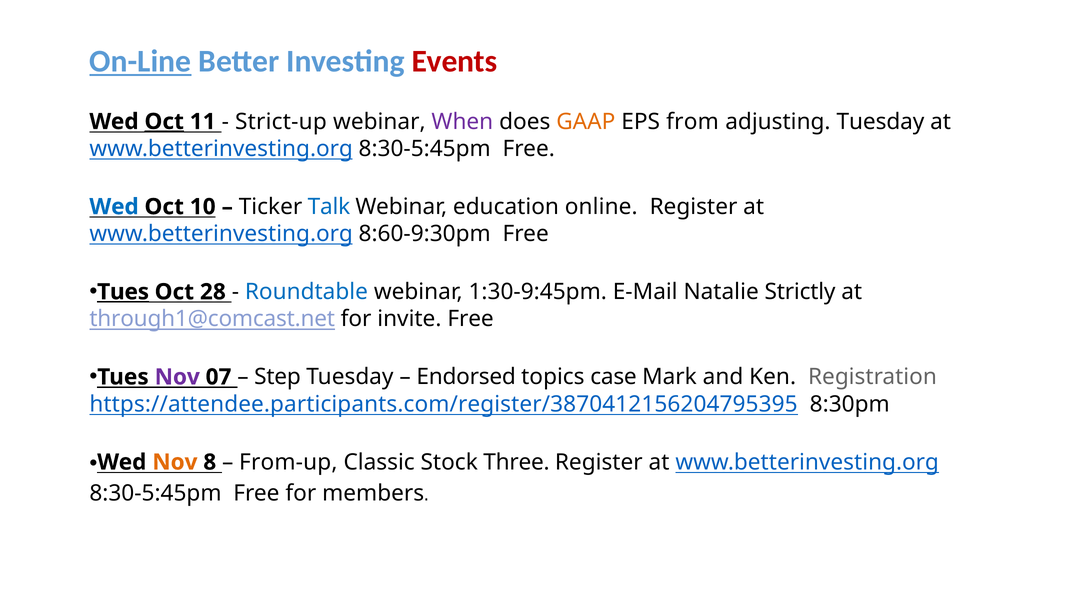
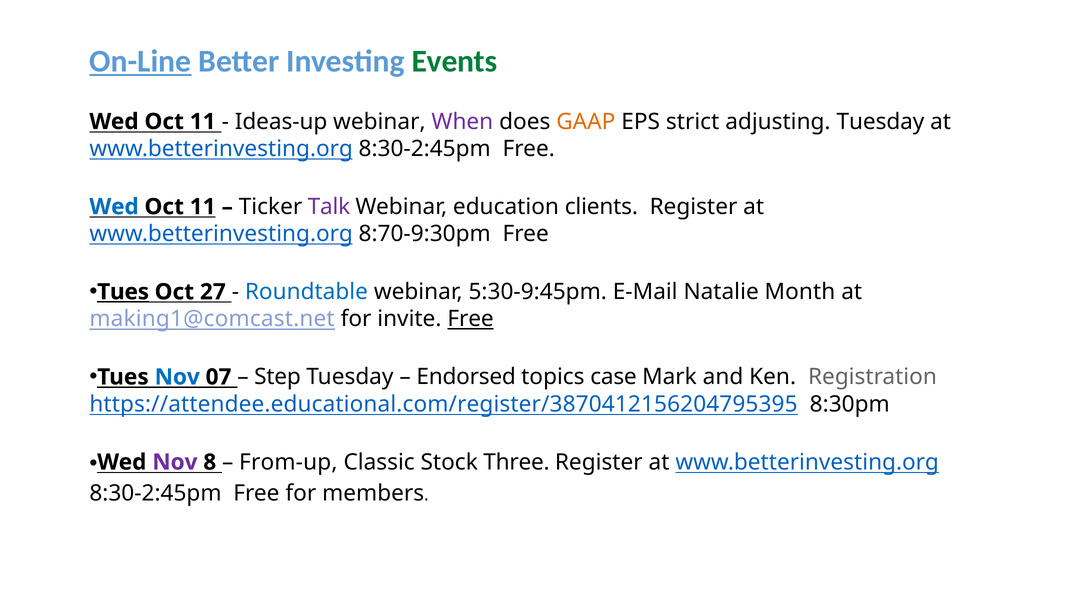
Events colour: red -> green (455, 61)
Oct underline: present -> none (164, 122)
Strict-up: Strict-up -> Ideas-up (281, 122)
from: from -> strict (693, 122)
8:30-5:45pm: 8:30-5:45pm -> 8:30-2:45pm (425, 149)
10: 10 -> 11 (203, 207)
Talk colour: blue -> purple (329, 207)
online: online -> clients (601, 207)
8:60-9:30pm: 8:60-9:30pm -> 8:70-9:30pm (425, 234)
28: 28 -> 27 (213, 292)
1:30-9:45pm: 1:30-9:45pm -> 5:30-9:45pm (538, 292)
Strictly: Strictly -> Month (800, 292)
through1@comcast.net: through1@comcast.net -> making1@comcast.net (212, 319)
Free underline: none -> present (471, 319)
Nov colour: purple -> blue (177, 377)
https://attendee.participants.com/register/3870412156204795395: https://attendee.participants.com/register/3870412156204795395 -> https://attendee.educational.com/register/3870412156204795395 (443, 404)
Nov colour: orange -> purple (175, 462)
8:30-5:45pm: 8:30-5:45pm -> 8:30-2:45pm (155, 493)
